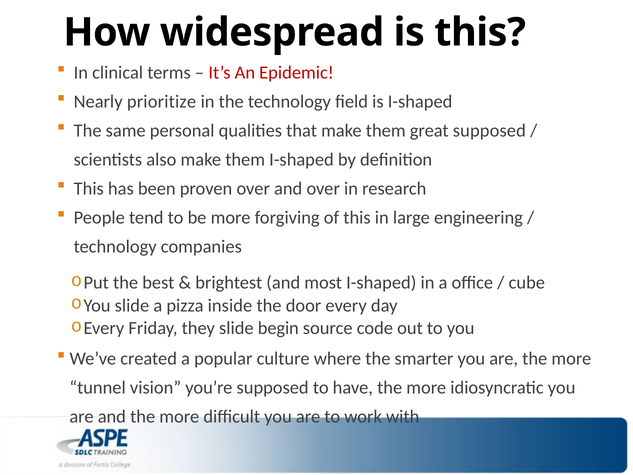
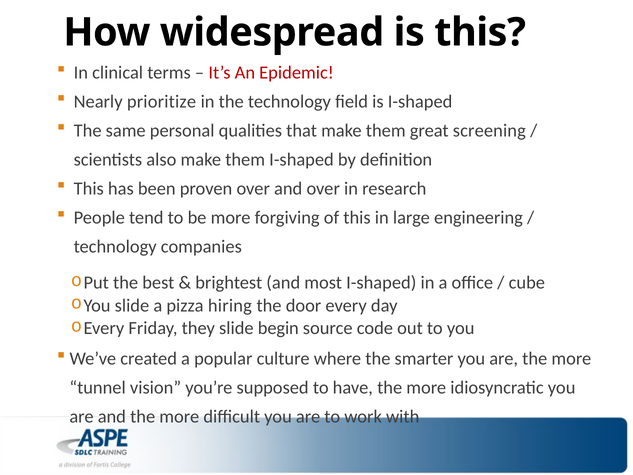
great supposed: supposed -> screening (489, 131)
inside: inside -> hiring (230, 305)
